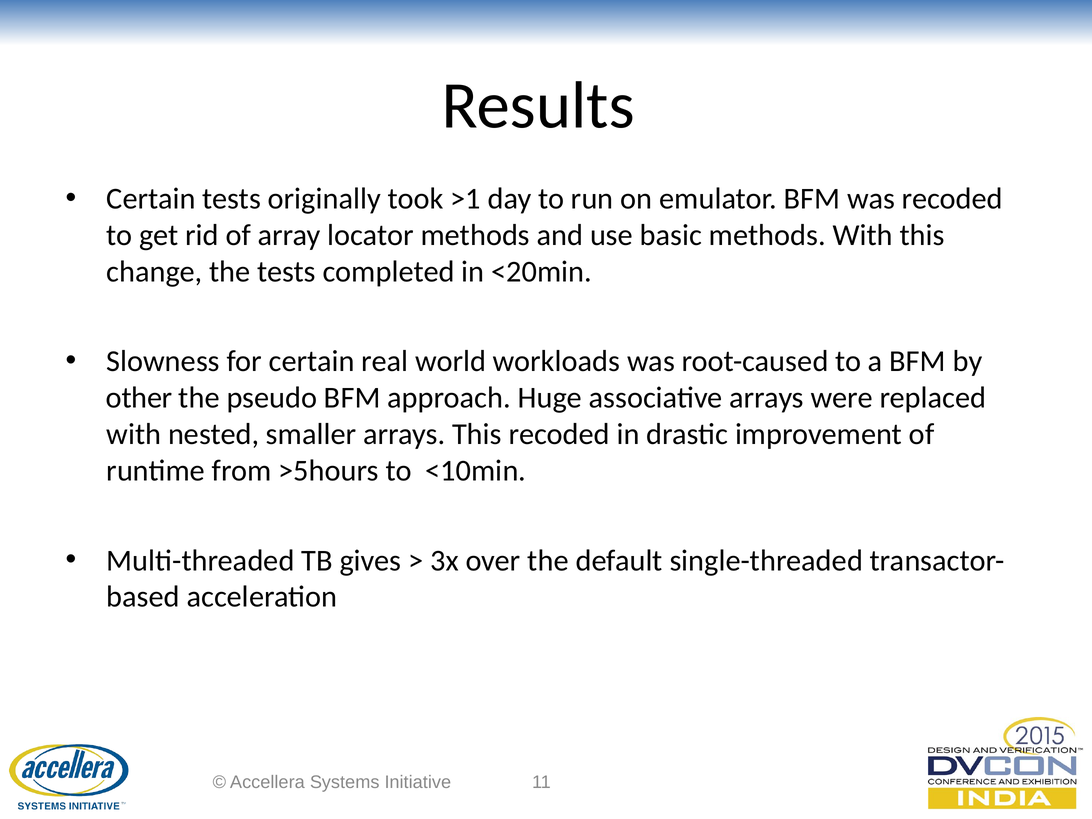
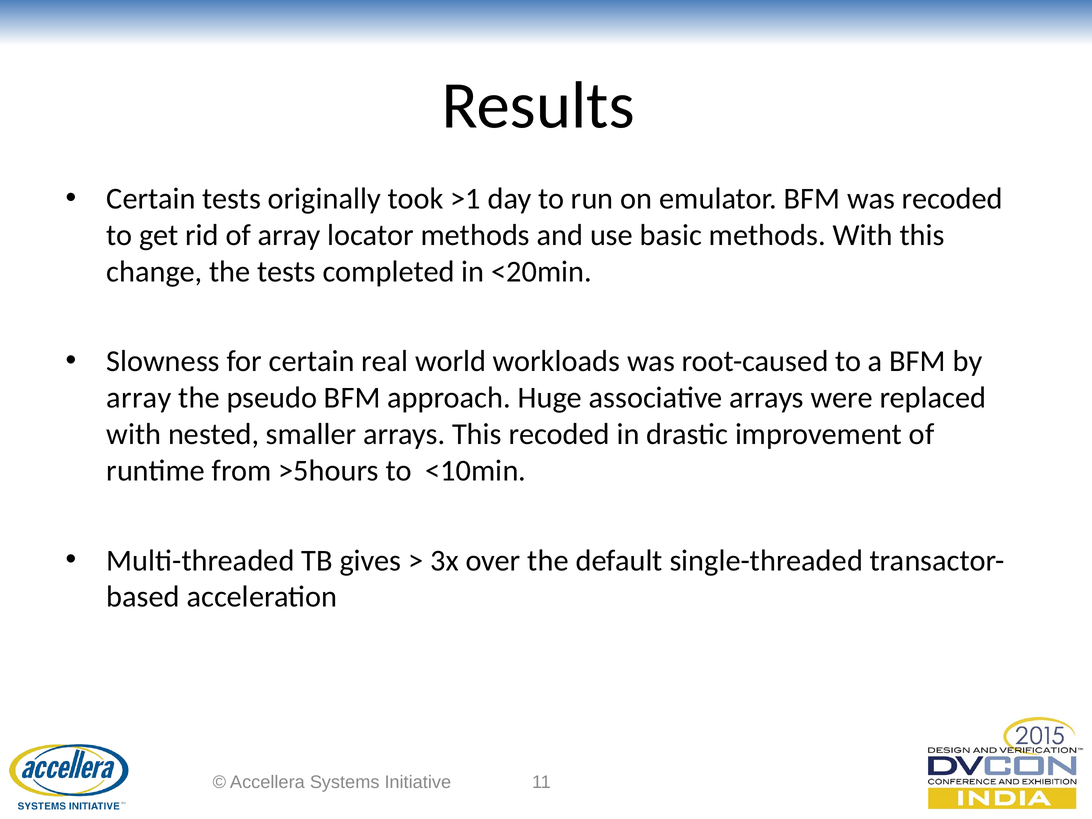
other: other -> array (139, 398)
